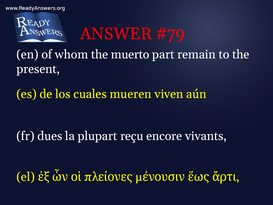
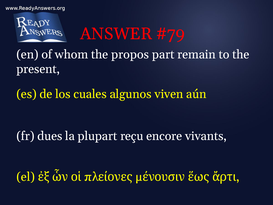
muerto: muerto -> propos (130, 54)
mueren: mueren -> algunos (131, 94)
